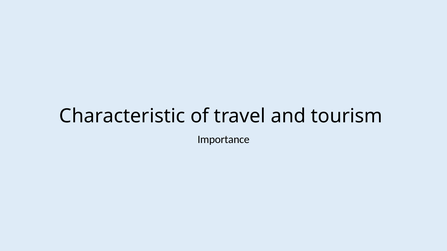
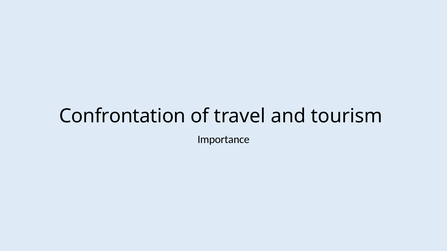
Characteristic: Characteristic -> Confrontation (122, 116)
